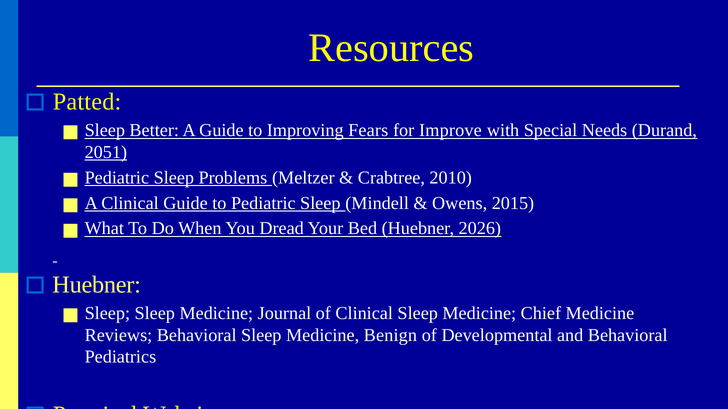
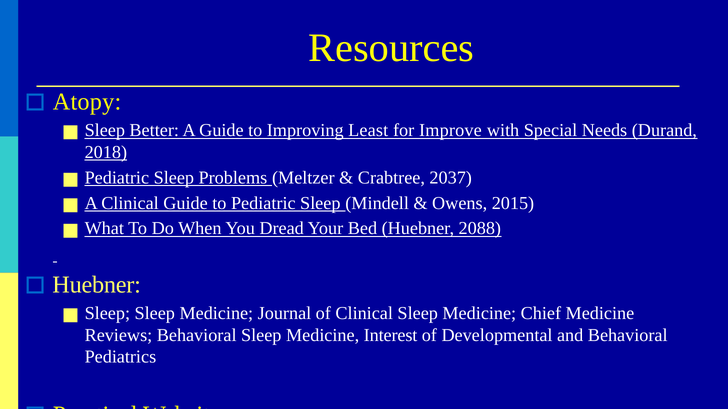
Patted: Patted -> Atopy (87, 102)
Fears: Fears -> Least (368, 131)
2051: 2051 -> 2018 (106, 152)
2010: 2010 -> 2037 (451, 178)
2026: 2026 -> 2088 (480, 229)
Benign: Benign -> Interest (391, 336)
